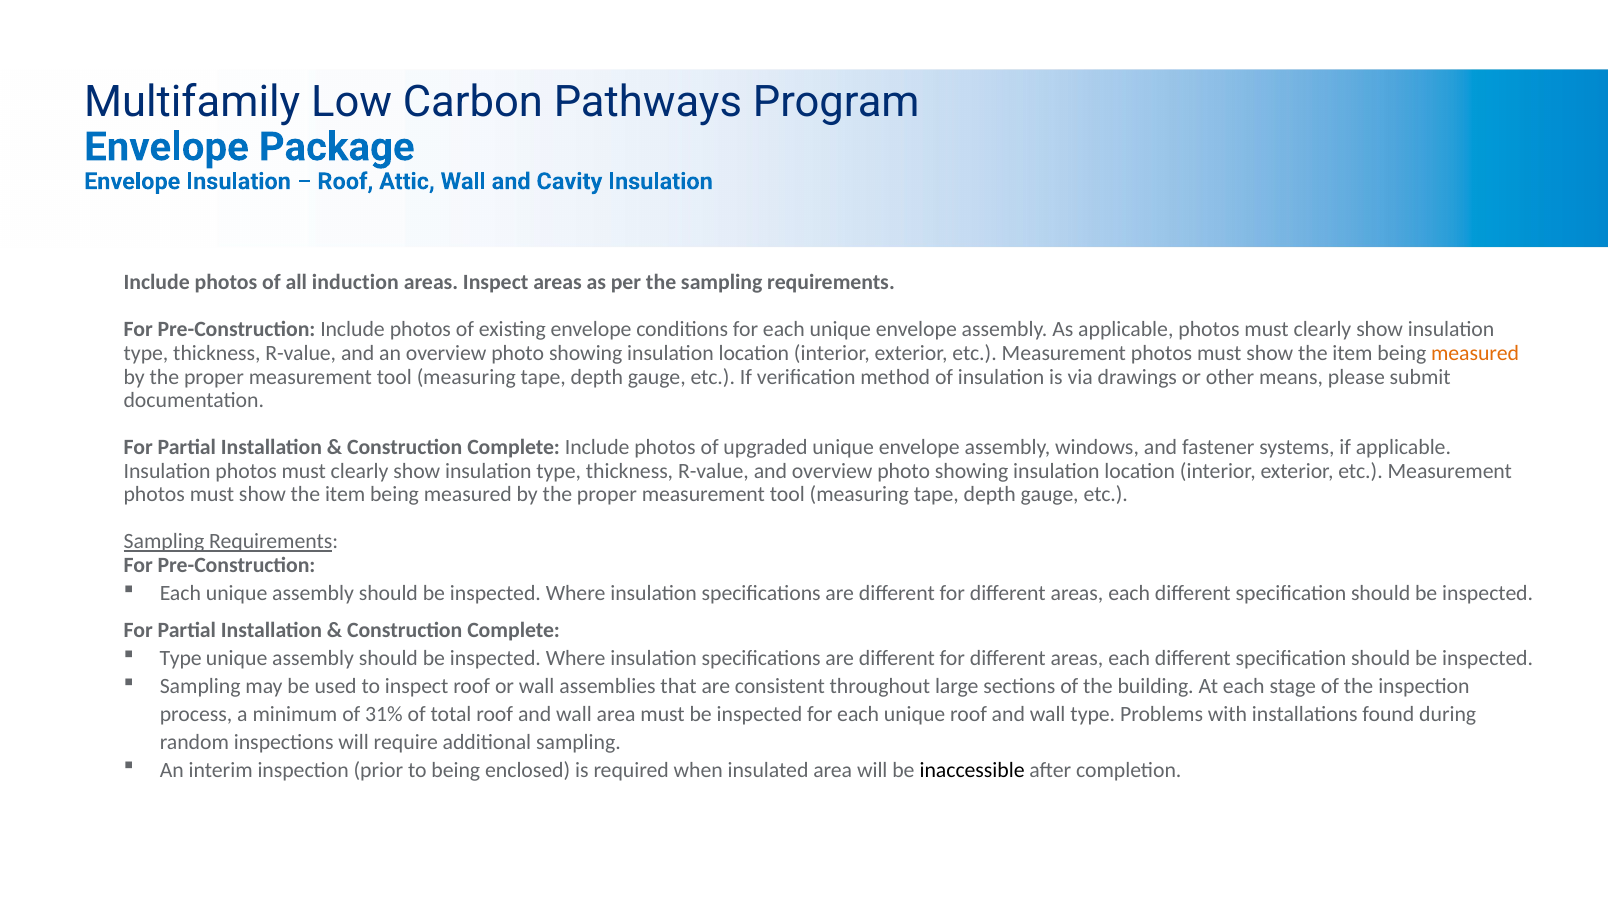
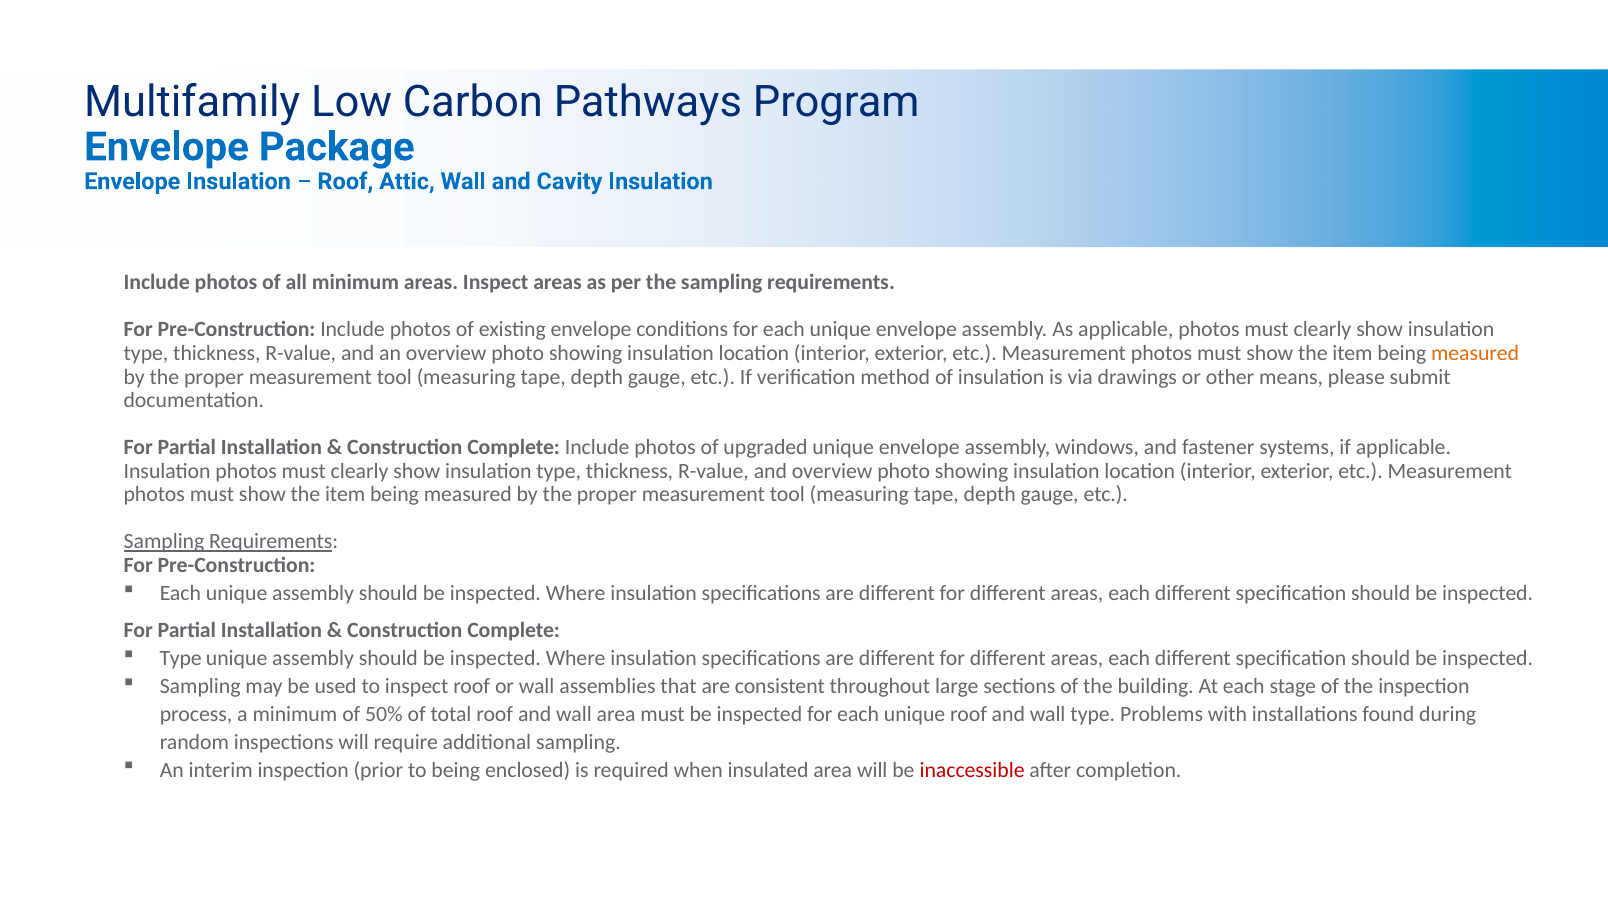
all induction: induction -> minimum (355, 283)
31%: 31% -> 50% (384, 715)
inaccessible colour: black -> red (972, 771)
